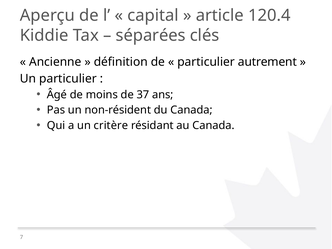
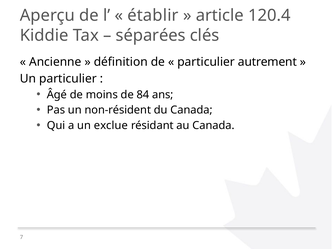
capital: capital -> établir (153, 15)
37: 37 -> 84 (143, 95)
critère: critère -> exclue (111, 126)
